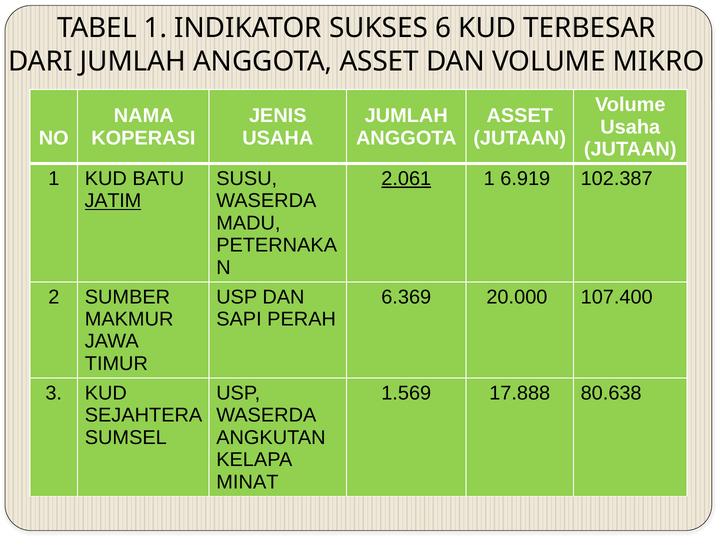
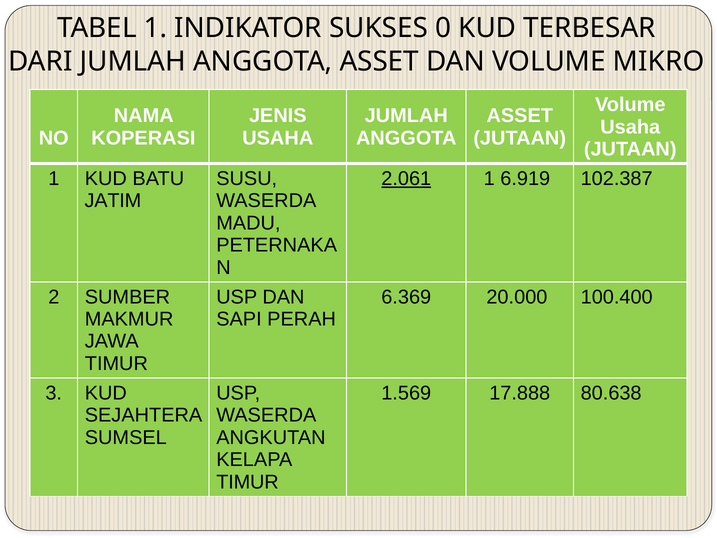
6: 6 -> 0 (443, 28)
JATIM underline: present -> none (113, 201)
107.400: 107.400 -> 100.400 (617, 297)
MINAT: MINAT -> TIMUR (247, 482)
